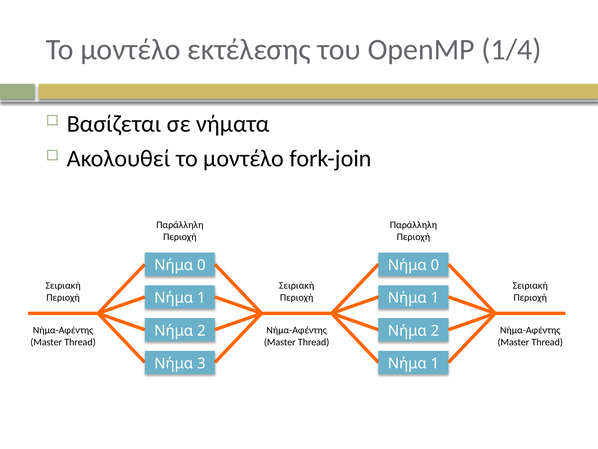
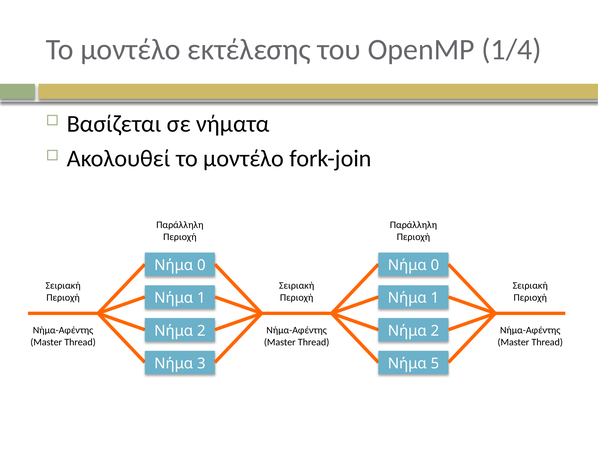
1: 1 -> 5 (435, 363)
